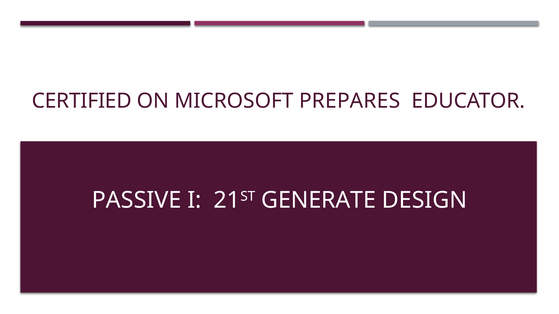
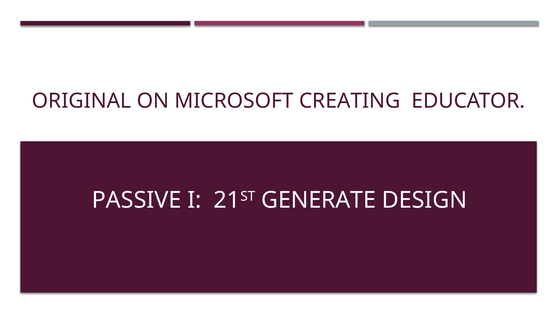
CERTIFIED: CERTIFIED -> ORIGINAL (82, 101)
PREPARES: PREPARES -> CREATING (350, 101)
